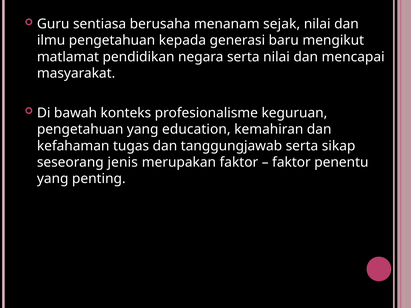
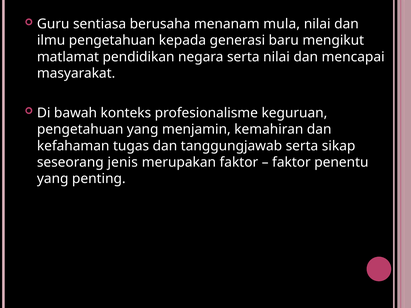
sejak: sejak -> mula (282, 24)
education: education -> menjamin (196, 130)
